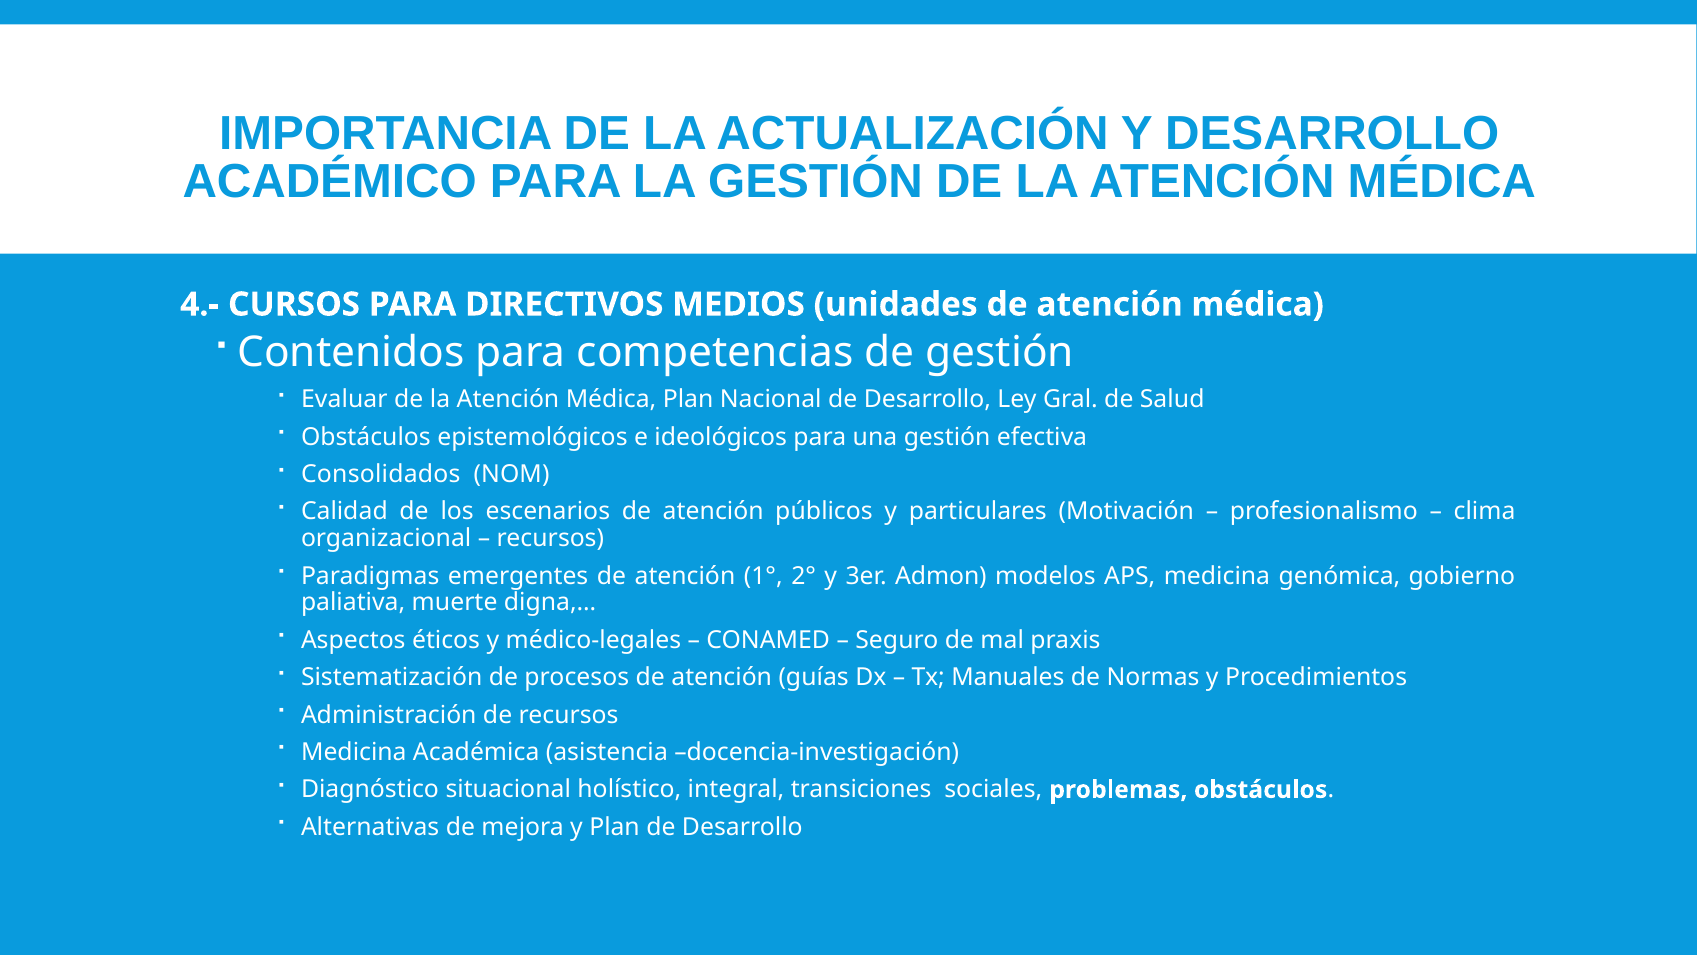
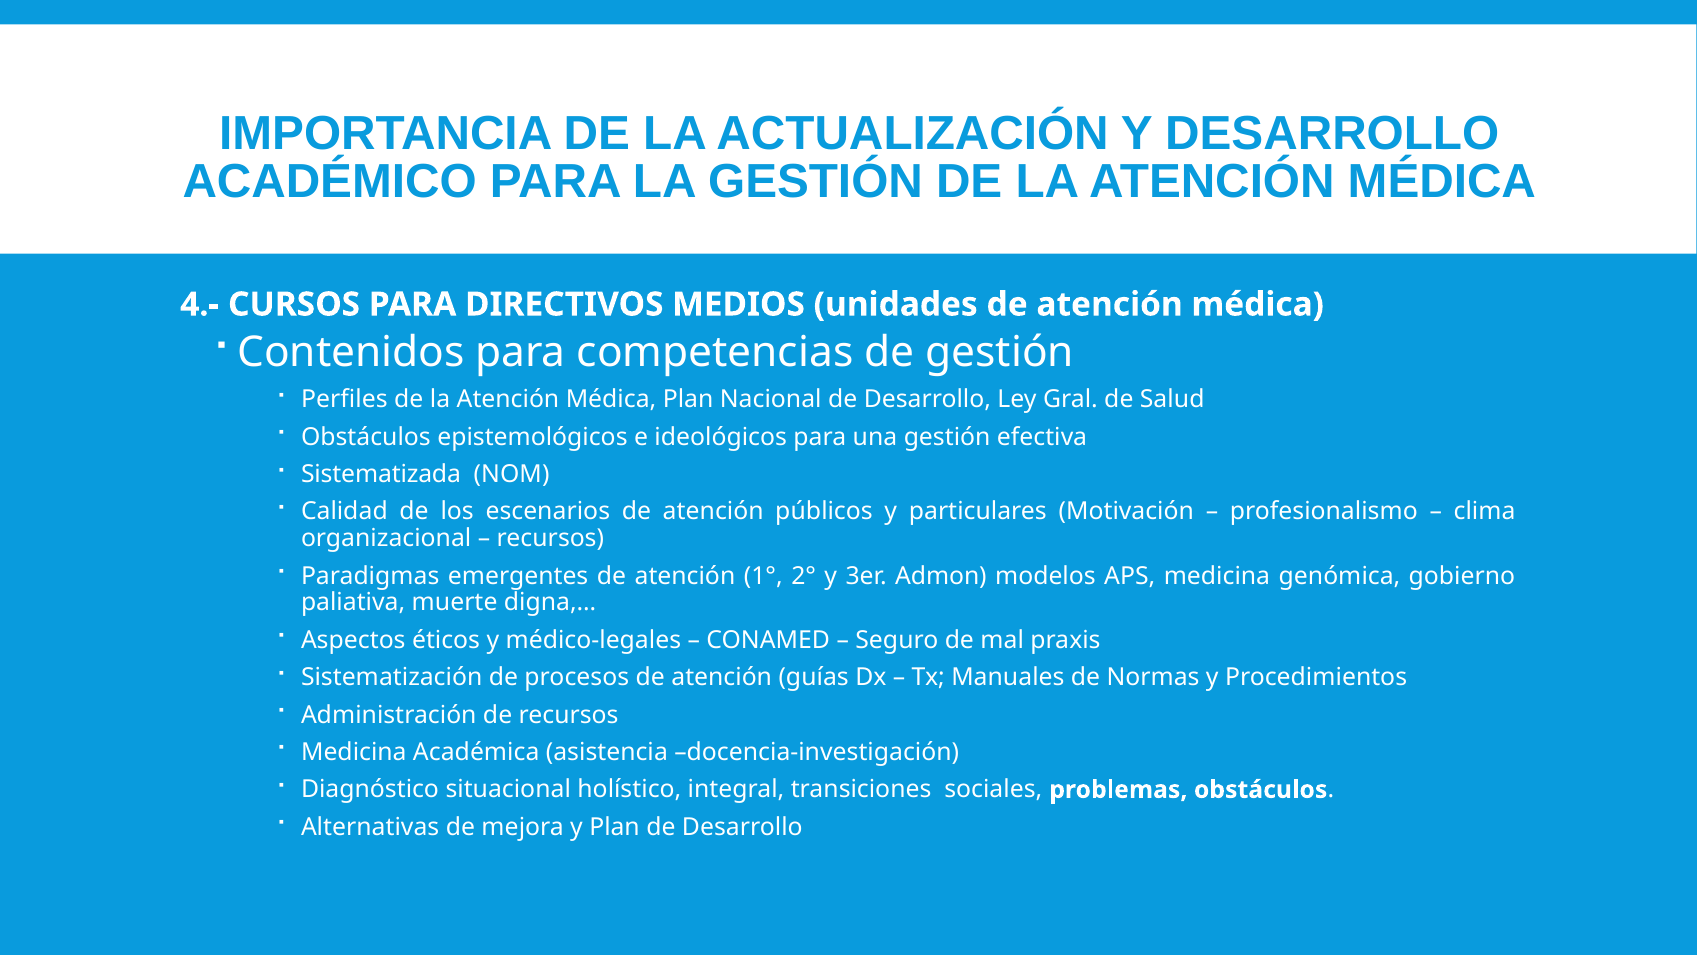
Evaluar: Evaluar -> Perfiles (344, 399)
Consolidados: Consolidados -> Sistematizada (381, 474)
